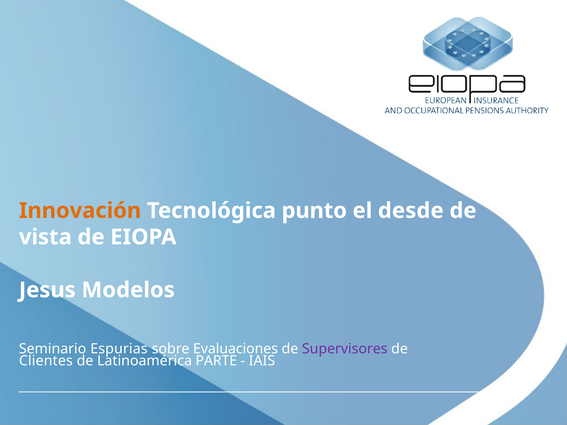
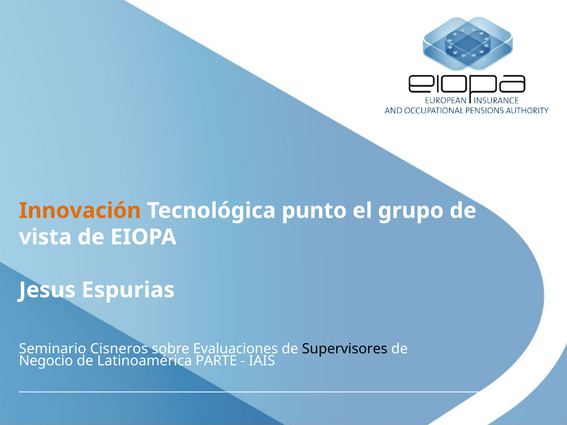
desde: desde -> grupo (411, 211)
Modelos: Modelos -> Espurias (128, 290)
Espurias: Espurias -> Cisneros (119, 349)
Supervisores colour: purple -> black (345, 349)
Clientes: Clientes -> Negocio (46, 361)
